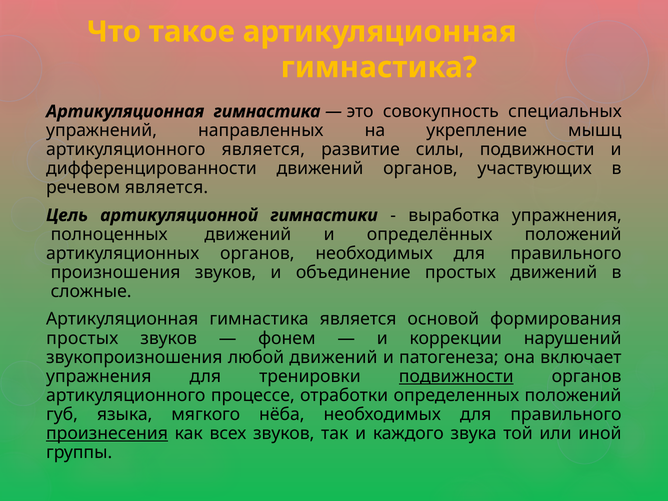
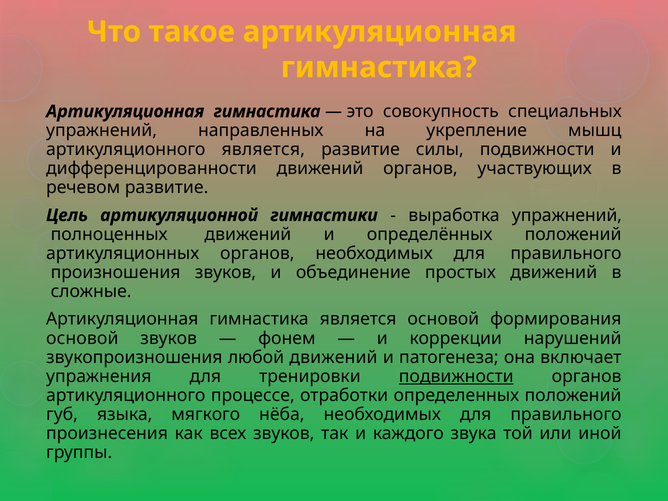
речевом является: является -> развитие (167, 188)
выработка упражнения: упражнения -> упражнений (567, 215)
простых: простых -> основой (82, 338)
произнесения underline: present -> none (107, 433)
